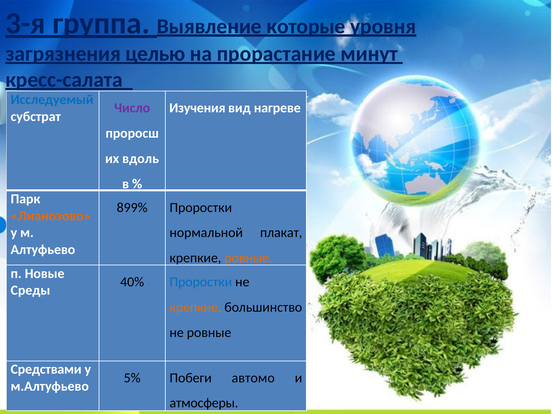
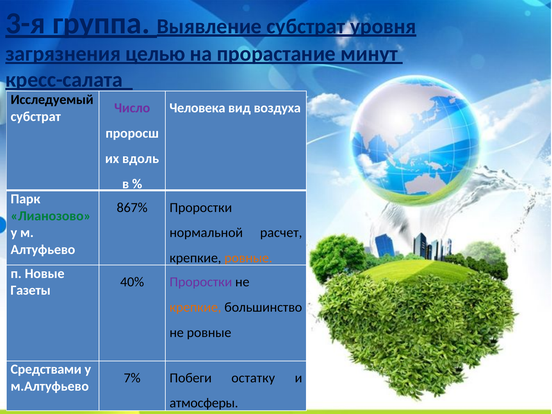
Выявление которые: которые -> субстрат (306, 26)
Исследуемый colour: blue -> black (52, 100)
Изучения: Изучения -> Человека (197, 108)
нагреве: нагреве -> воздуха (277, 108)
899%: 899% -> 867% (132, 207)
Лианозово colour: orange -> green (51, 216)
плакат: плакат -> расчет (281, 233)
Проростки colour: blue -> purple (201, 282)
Среды: Среды -> Газеты (31, 290)
5%: 5% -> 7% (132, 378)
автомо: автомо -> остатку (253, 378)
